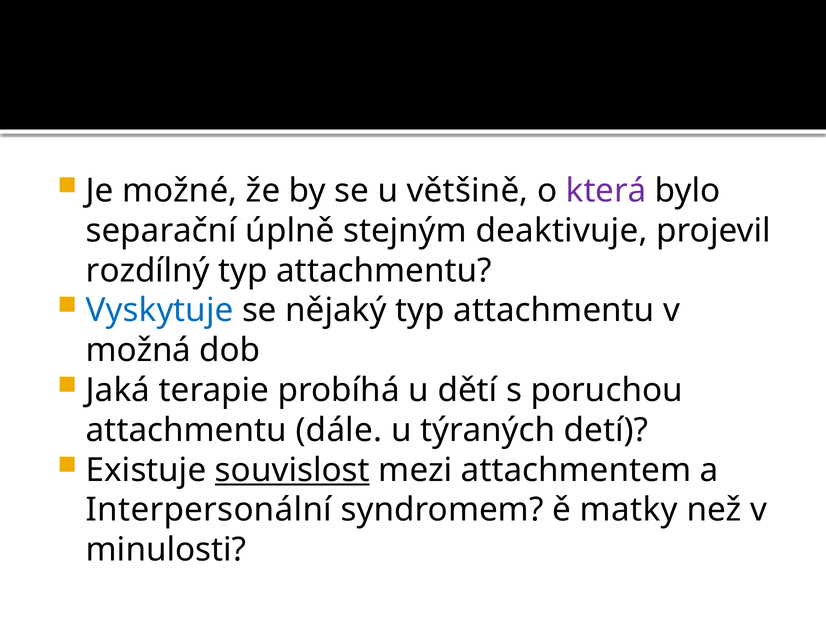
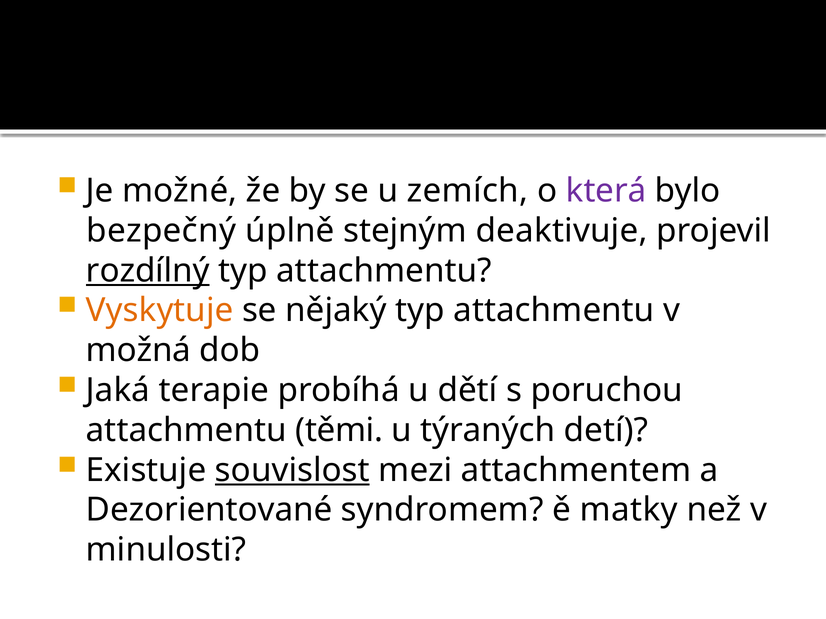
většině: většině -> zemích (468, 191)
separační: separační -> bezpečný (161, 231)
rozdílný underline: none -> present (148, 271)
Vyskytuje colour: blue -> orange (160, 311)
dále: dále -> těmi (339, 431)
Interpersonální: Interpersonální -> Dezorientované (209, 510)
